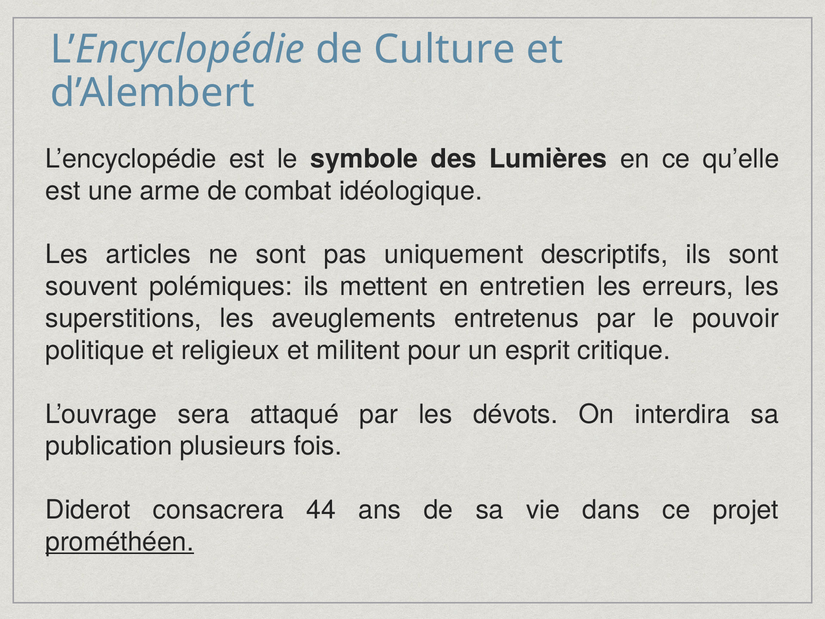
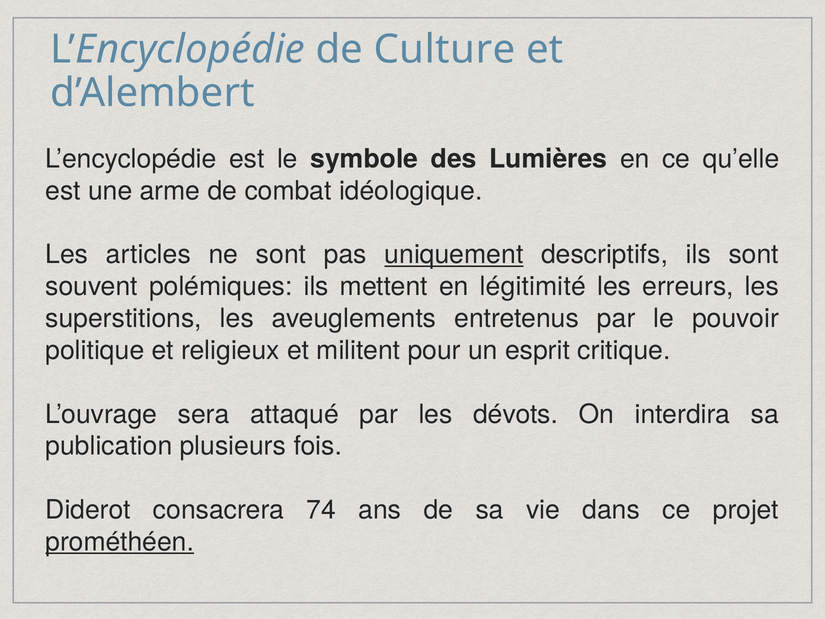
uniquement underline: none -> present (454, 255)
entretien: entretien -> légitimité (533, 287)
44: 44 -> 74 (321, 510)
